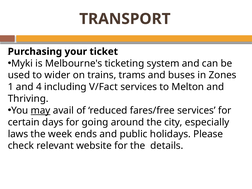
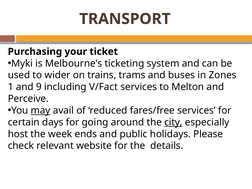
4: 4 -> 9 (39, 87)
Thriving: Thriving -> Perceive (28, 99)
city underline: none -> present (173, 122)
laws: laws -> host (18, 134)
